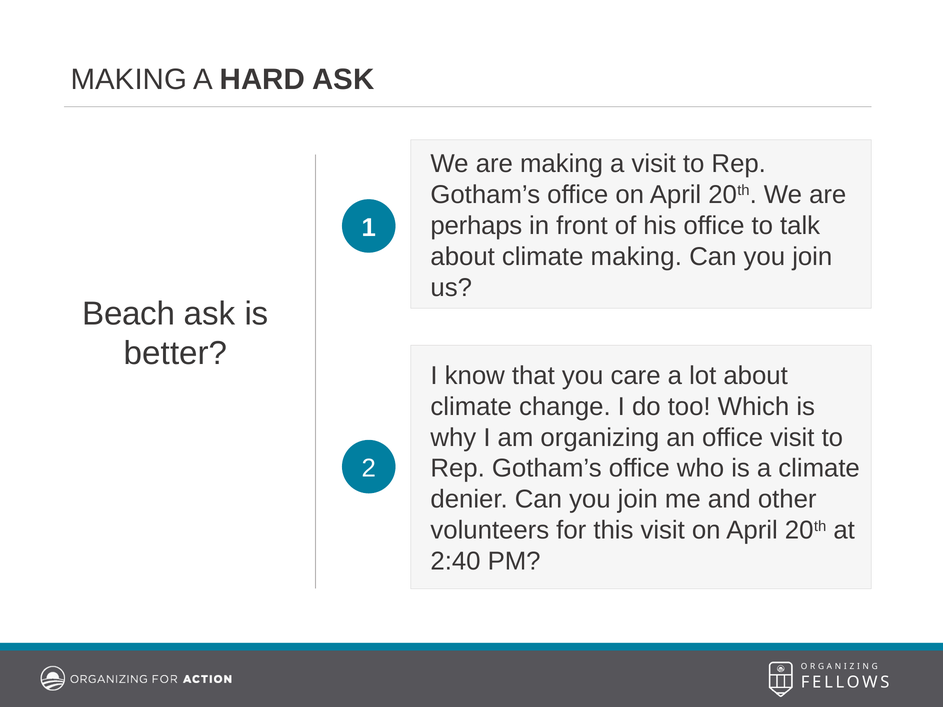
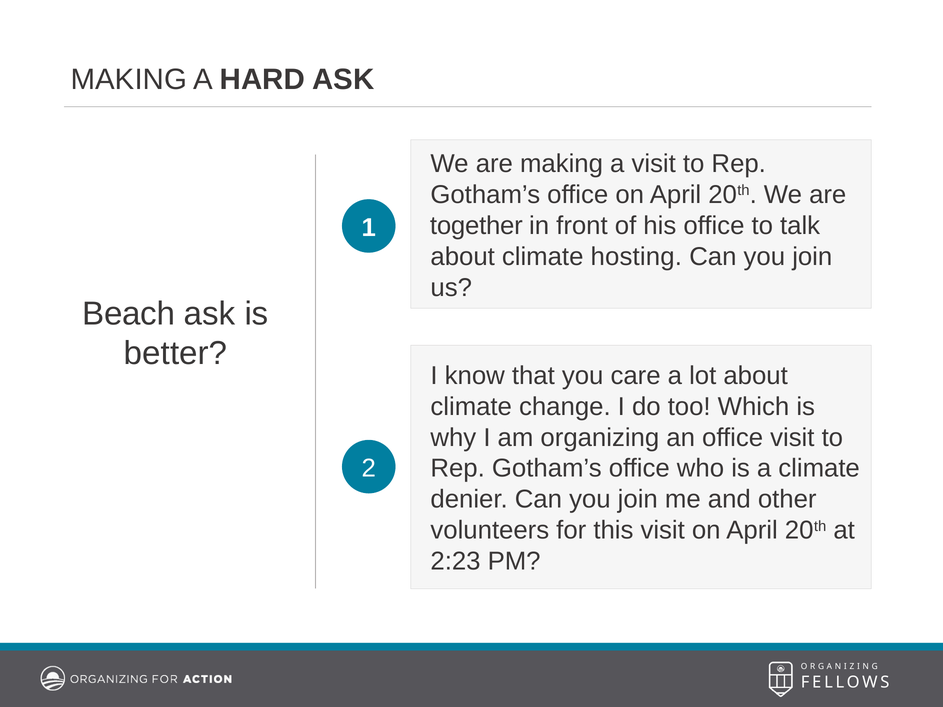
perhaps: perhaps -> together (476, 226)
climate making: making -> hosting (636, 257)
2:40: 2:40 -> 2:23 (456, 562)
